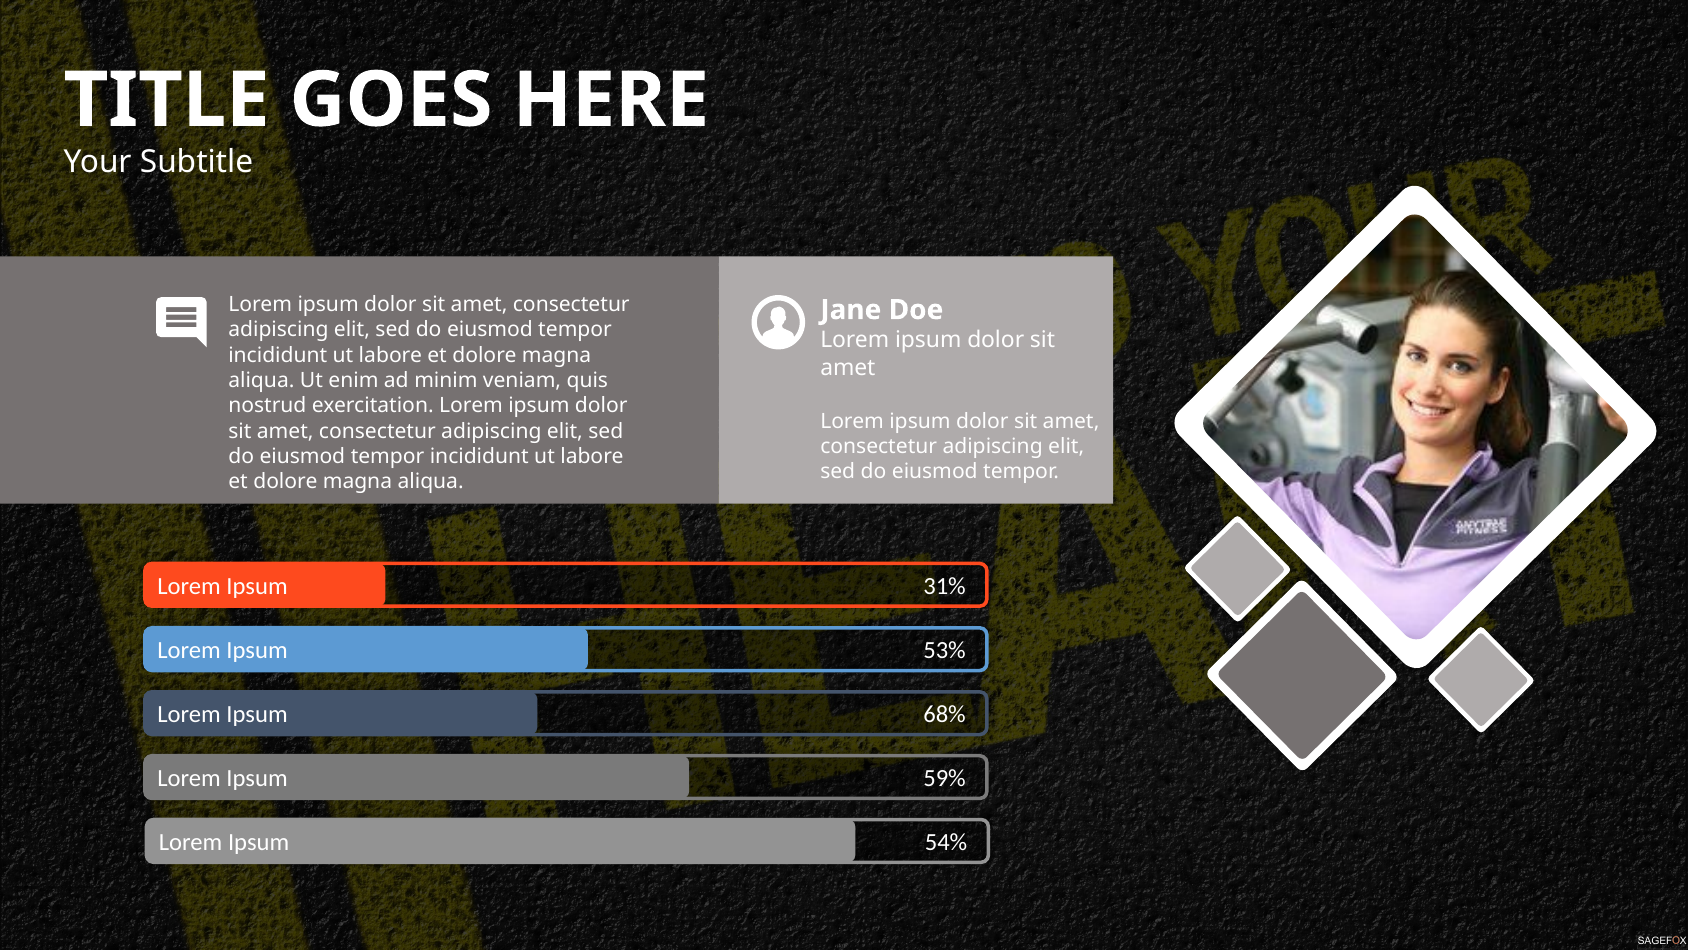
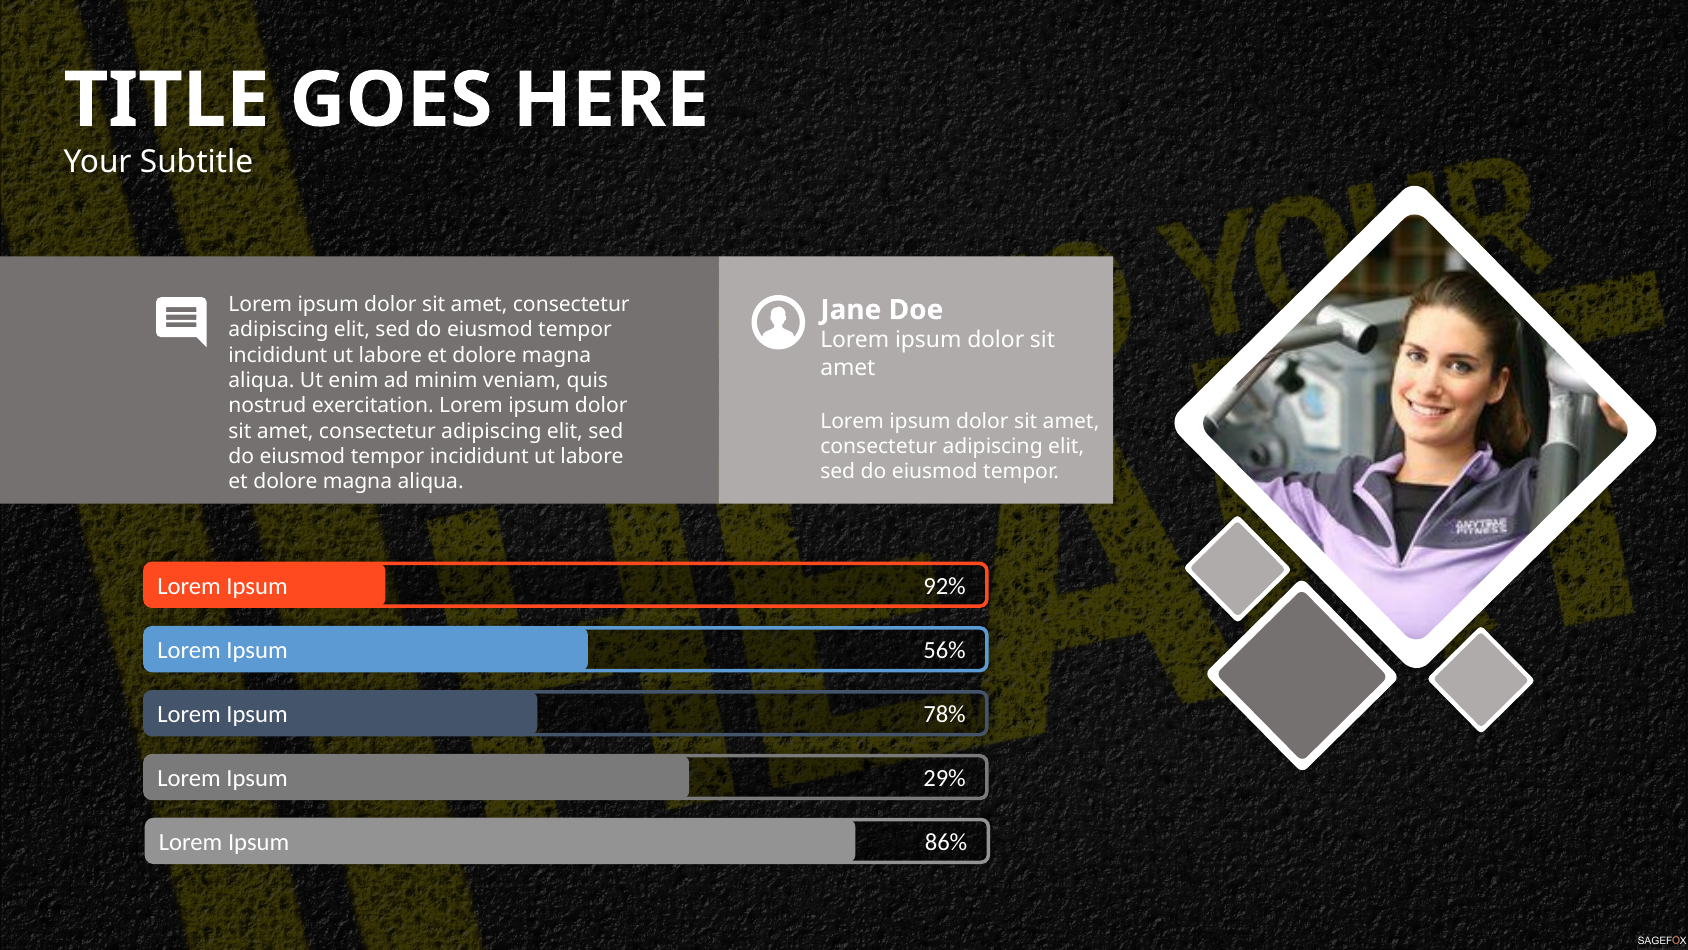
31%: 31% -> 92% (945, 586)
53%: 53% -> 56% (945, 650)
68%: 68% -> 78% (945, 714)
59%: 59% -> 29% (945, 778)
54%: 54% -> 86% (946, 842)
